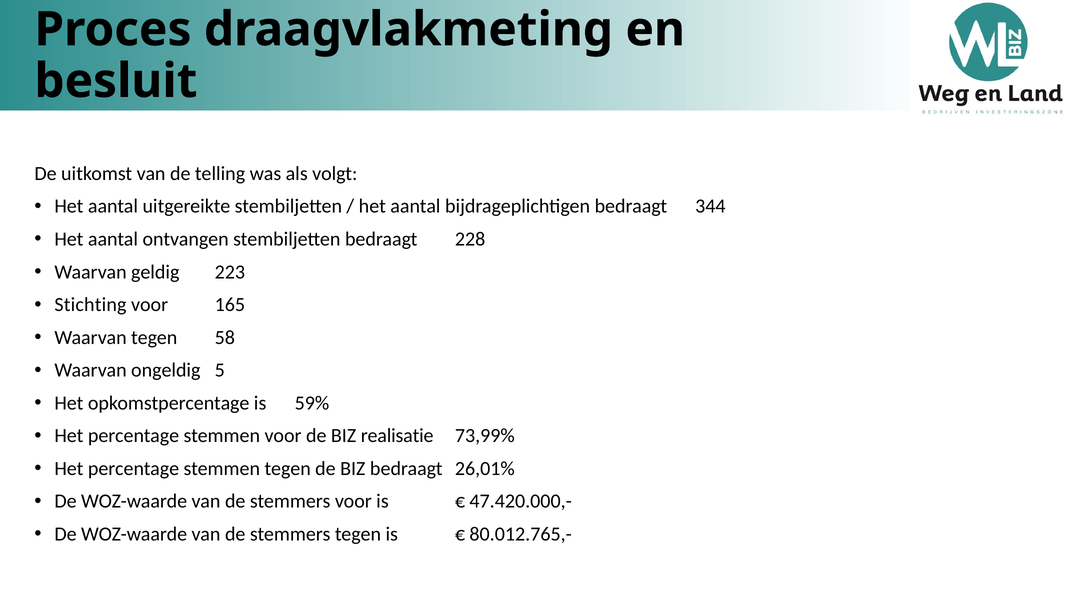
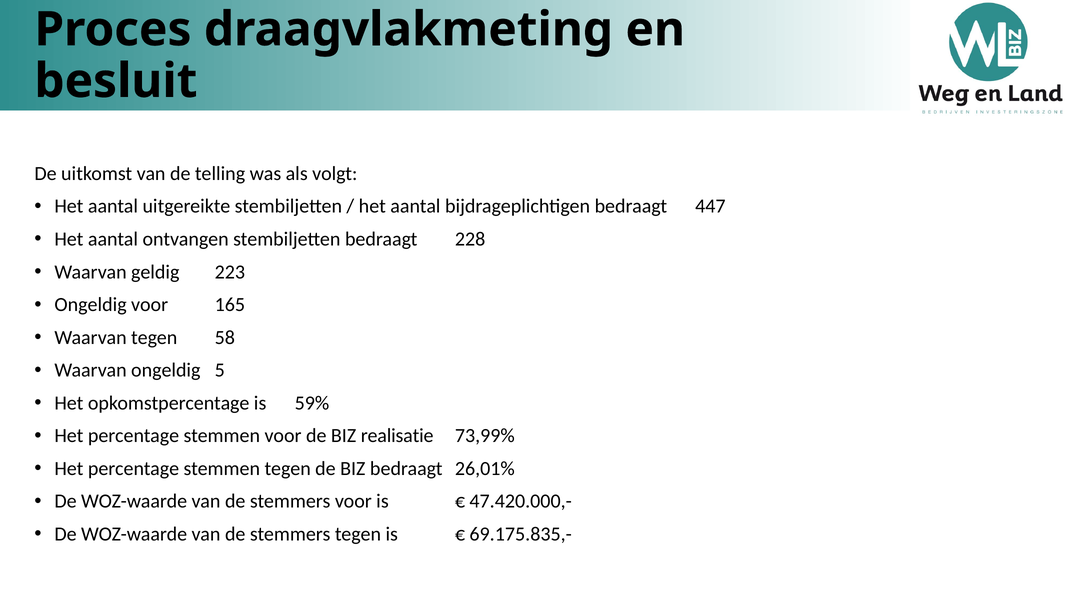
344: 344 -> 447 (710, 206)
Stichting: Stichting -> Ongeldig (91, 305)
80.012.765,-: 80.012.765,- -> 69.175.835,- (521, 534)
